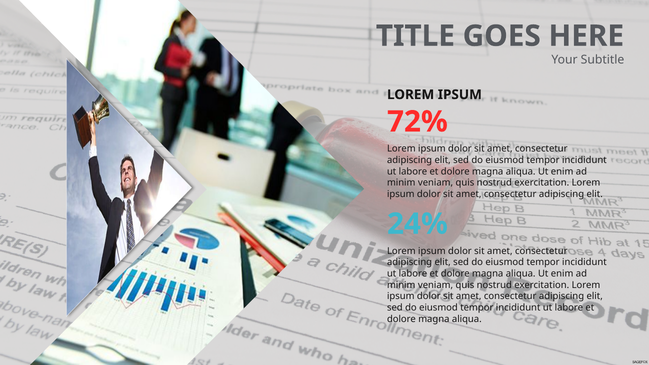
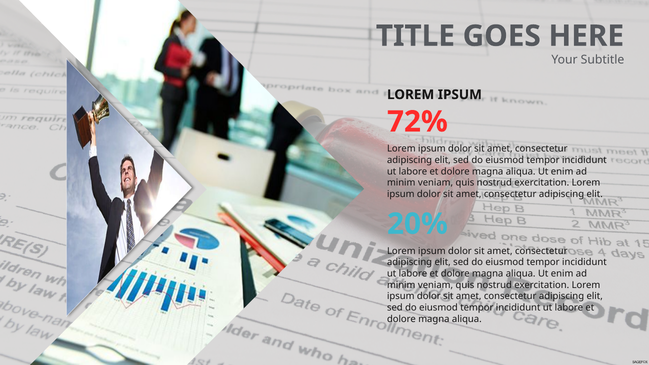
24%: 24% -> 20% (417, 224)
